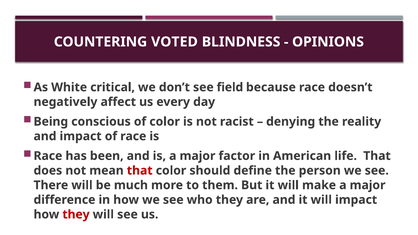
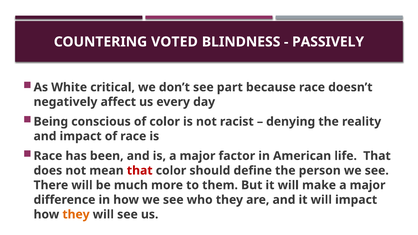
OPINIONS: OPINIONS -> PASSIVELY (328, 42)
field: field -> part (230, 87)
they colour: red -> orange (76, 215)
